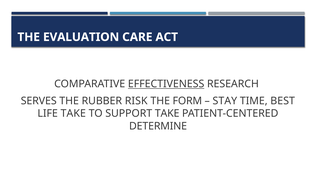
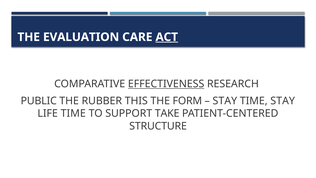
ACT underline: none -> present (167, 37)
SERVES: SERVES -> PUBLIC (39, 101)
RISK: RISK -> THIS (136, 101)
TIME BEST: BEST -> STAY (283, 101)
LIFE TAKE: TAKE -> TIME (73, 113)
DETERMINE: DETERMINE -> STRUCTURE (158, 126)
